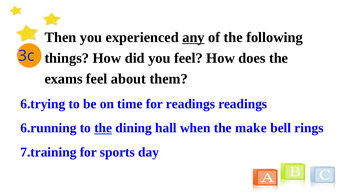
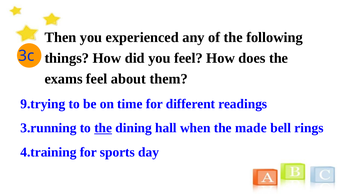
any underline: present -> none (193, 37)
6.trying: 6.trying -> 9.trying (43, 104)
for readings: readings -> different (191, 104)
6.running: 6.running -> 3.running (48, 128)
make: make -> made (251, 128)
7.training: 7.training -> 4.training (48, 152)
